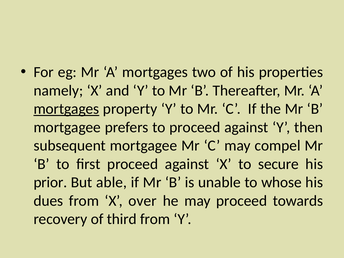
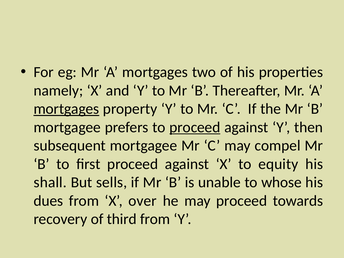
proceed underline: none -> present (195, 127)
secure: secure -> equity (278, 164)
prior: prior -> shall (50, 182)
able: able -> sells (112, 182)
